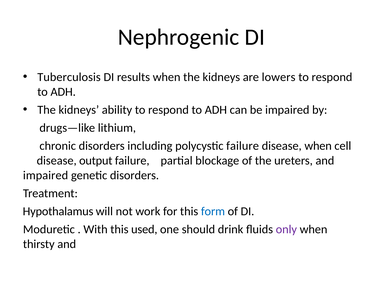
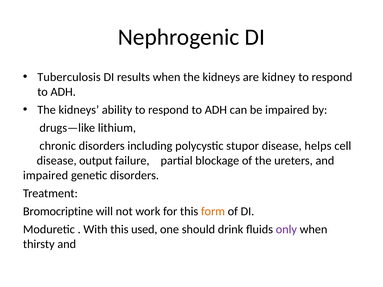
lowers: lowers -> kidney (279, 77)
polycystic failure: failure -> stupor (243, 146)
disease when: when -> helps (318, 146)
Hypothalamus: Hypothalamus -> Bromocriptine (58, 212)
form colour: blue -> orange (213, 212)
